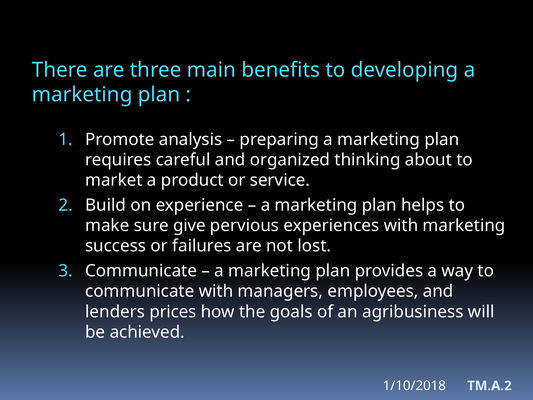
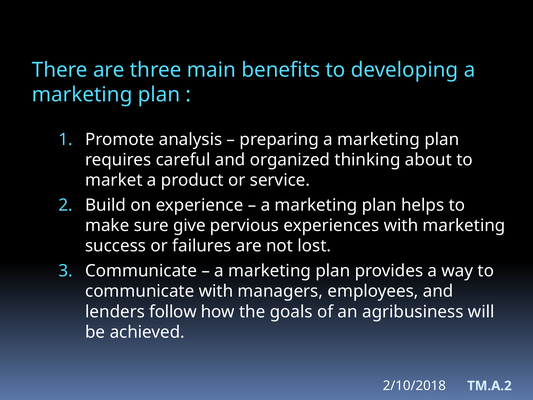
prices: prices -> follow (173, 312)
1/10/2018: 1/10/2018 -> 2/10/2018 (414, 386)
